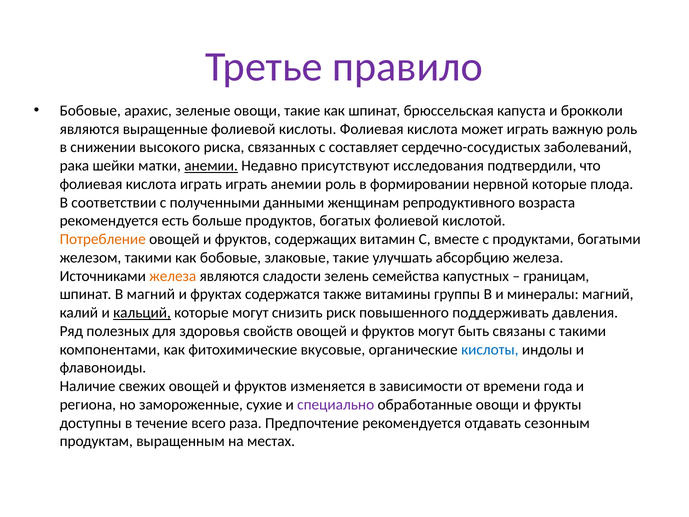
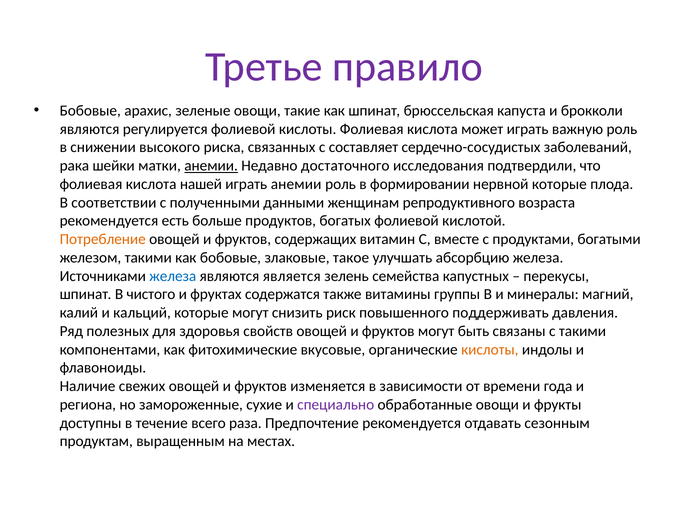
выращенные: выращенные -> регулируется (165, 129)
присутствуют: присутствуют -> достаточного (345, 166)
кислота играть: играть -> нашей (201, 184)
злаковые такие: такие -> такое (351, 258)
железа colour: orange -> blue (173, 276)
сладости: сладости -> является (292, 276)
границам: границам -> перекусы (556, 276)
В магний: магний -> чистого (151, 294)
кальций underline: present -> none (142, 313)
кислоты colour: blue -> orange (490, 349)
